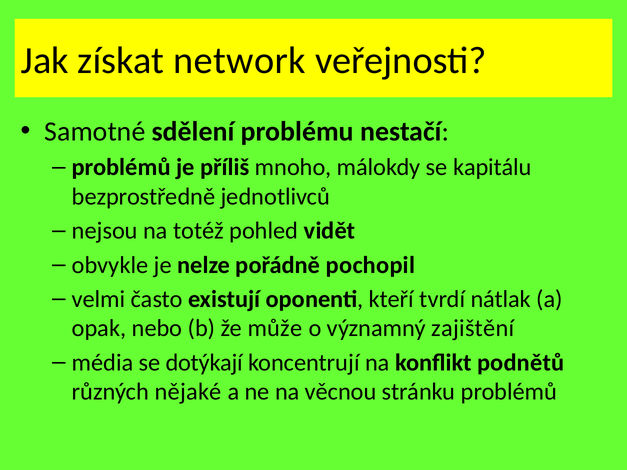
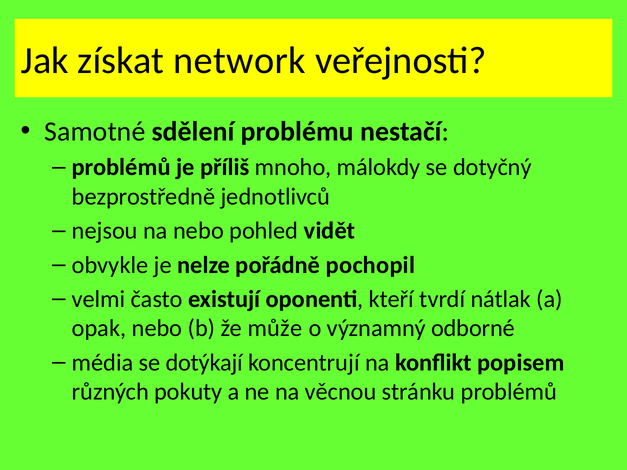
kapitálu: kapitálu -> dotyčný (492, 168)
na totéž: totéž -> nebo (198, 231)
zajištění: zajištění -> odborné (473, 329)
podnětů: podnětů -> popisem (521, 363)
nějaké: nějaké -> pokuty (188, 392)
